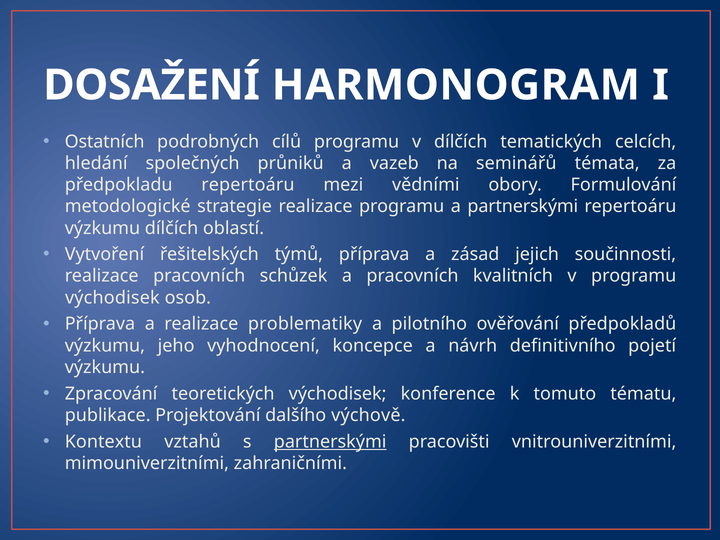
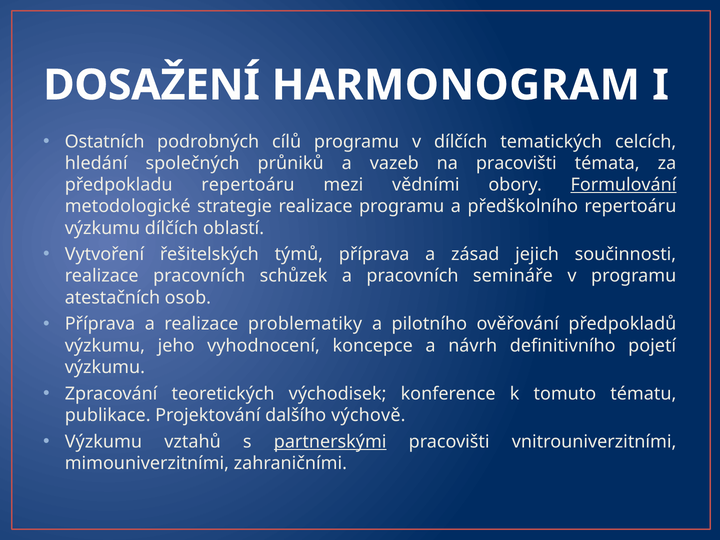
na seminářů: seminářů -> pracovišti (516, 163)
Formulování underline: none -> present (623, 185)
a partnerskými: partnerskými -> předškolního (523, 206)
kvalitních: kvalitních -> semináře (513, 276)
východisek: východisek -> atestačních (112, 298)
Kontextu: Kontextu -> Výzkumu (103, 442)
